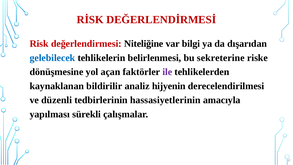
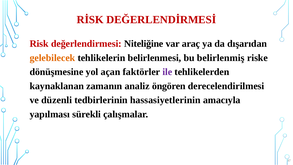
bilgi: bilgi -> araç (191, 44)
gelebilecek colour: blue -> orange (52, 58)
sekreterine: sekreterine -> belirlenmiş (221, 58)
bildirilir: bildirilir -> zamanın (104, 86)
hijyenin: hijyenin -> öngören (169, 86)
